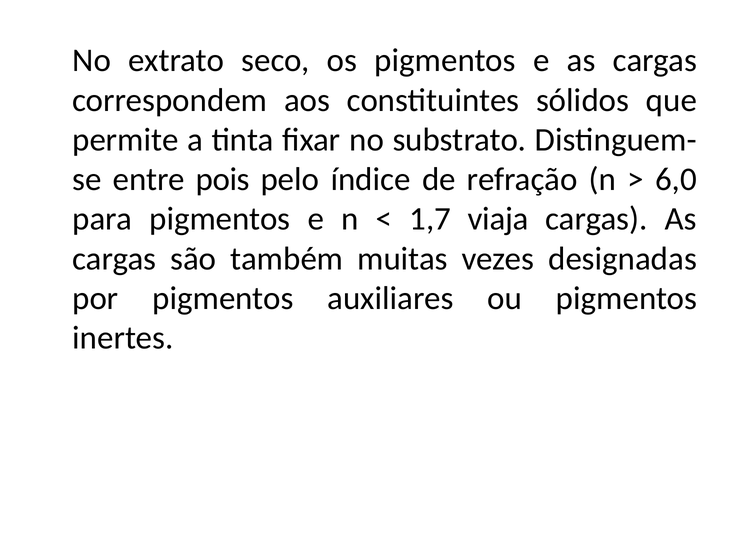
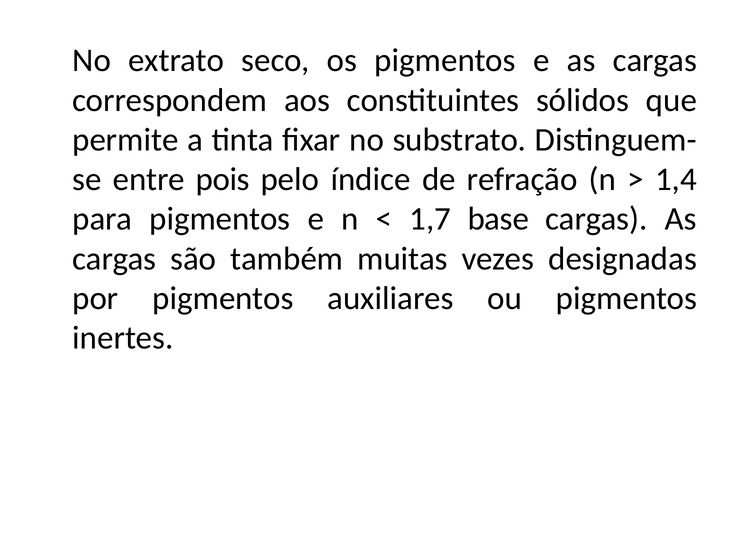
6,0: 6,0 -> 1,4 (676, 179)
viaja: viaja -> base (498, 219)
